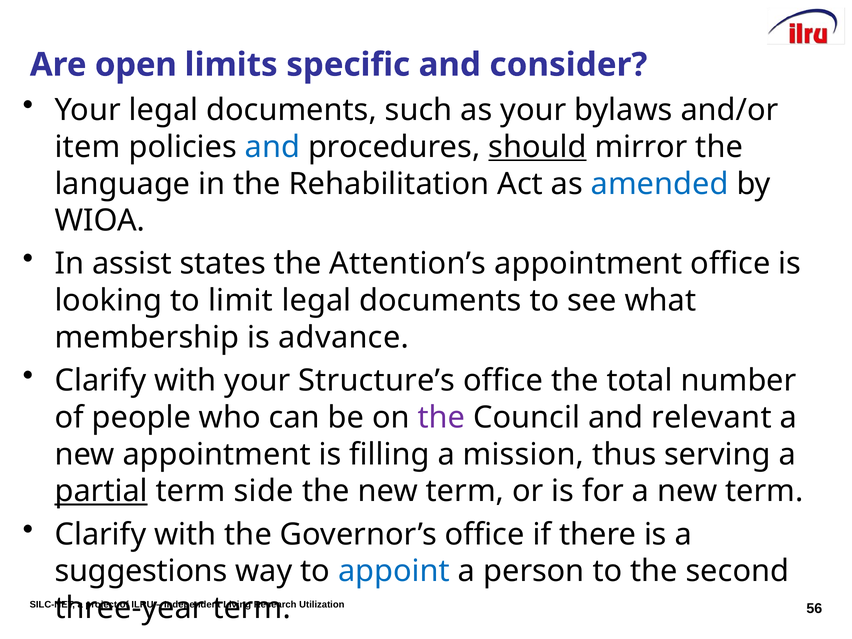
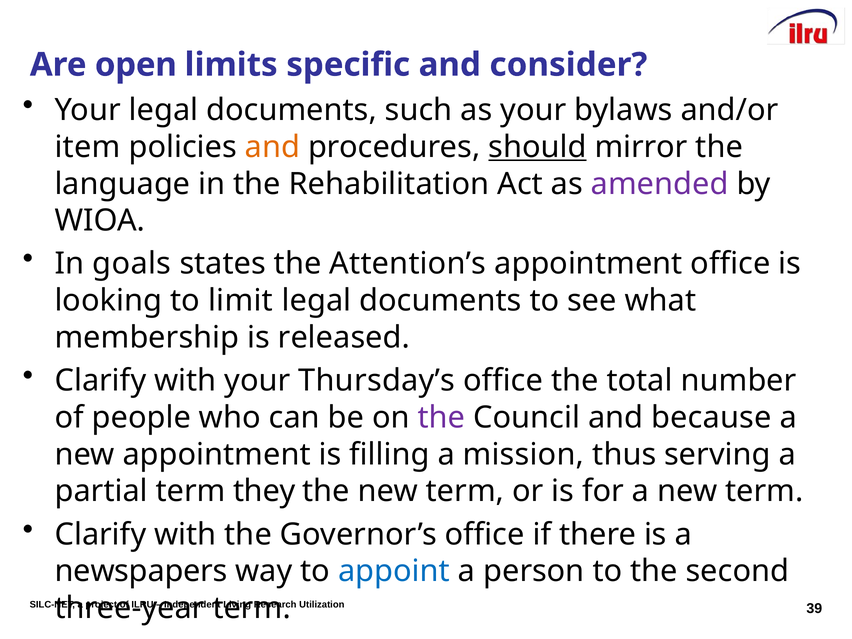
and colour: blue -> orange (272, 147)
amended colour: blue -> purple (660, 184)
assist: assist -> goals (132, 264)
advance: advance -> released (344, 338)
Structure’s: Structure’s -> Thursday’s (377, 381)
relevant: relevant -> because (711, 418)
partial underline: present -> none (101, 491)
side: side -> they (264, 491)
suggestions: suggestions -> newspapers (141, 571)
56: 56 -> 39 (814, 609)
